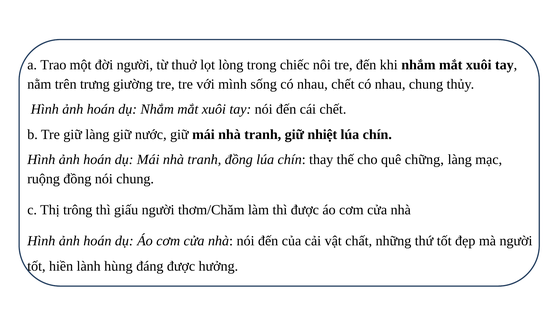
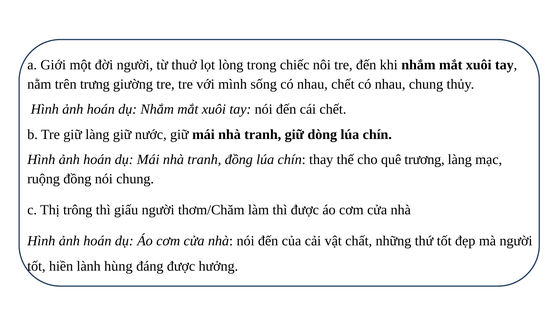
Trao: Trao -> Giới (53, 65)
nhiệt: nhiệt -> dòng (322, 134)
chững: chững -> trương (425, 160)
